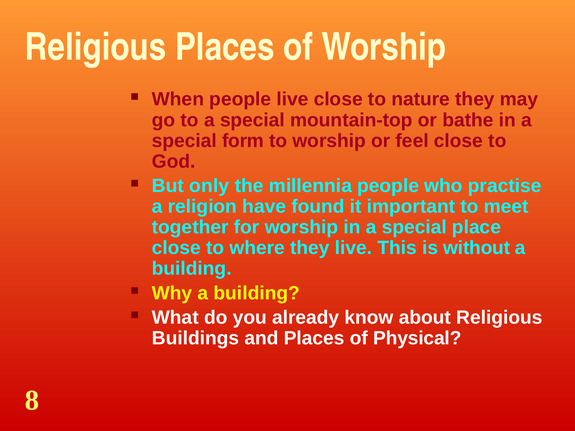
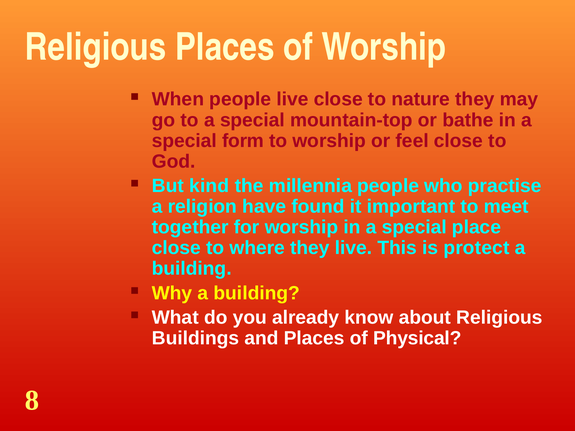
only: only -> kind (209, 186)
without: without -> protect (476, 248)
